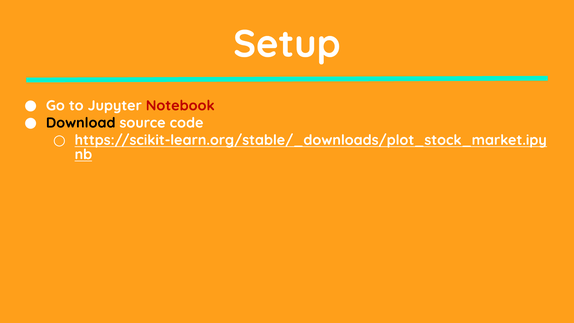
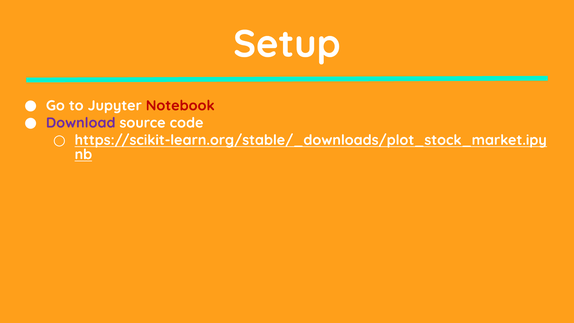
Download colour: black -> purple (81, 123)
